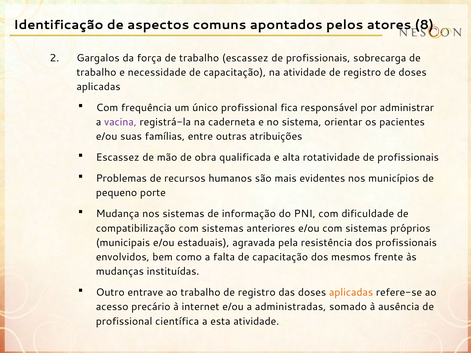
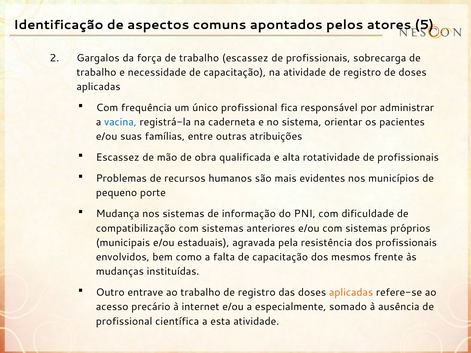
8: 8 -> 5 (424, 25)
vacina colour: purple -> blue (120, 122)
administradas: administradas -> especialmente (291, 307)
